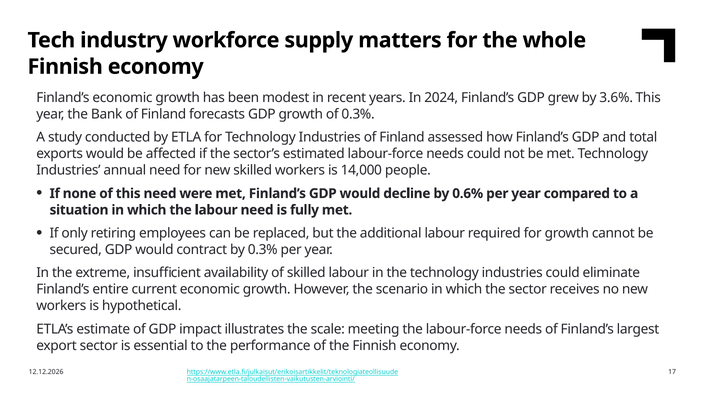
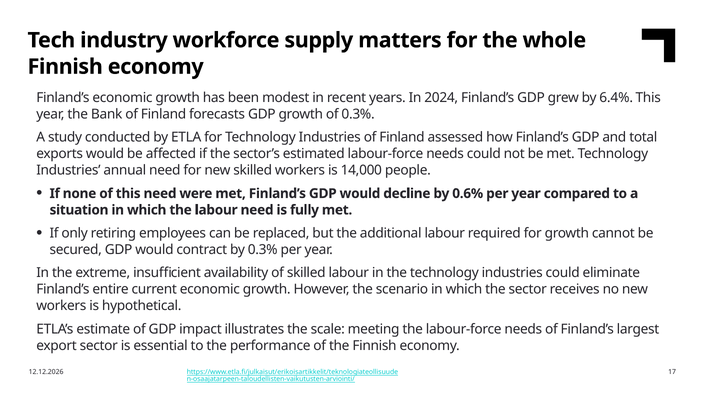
3.6%: 3.6% -> 6.4% (616, 98)
